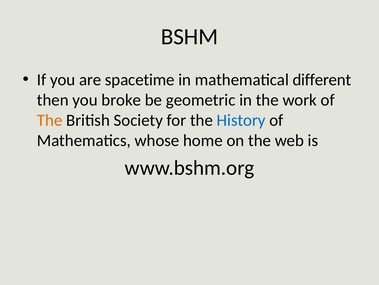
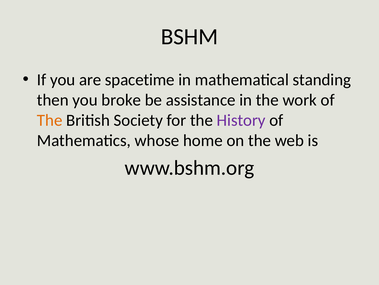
different: different -> standing (322, 80)
geometric: geometric -> assistance (201, 100)
History colour: blue -> purple (241, 120)
